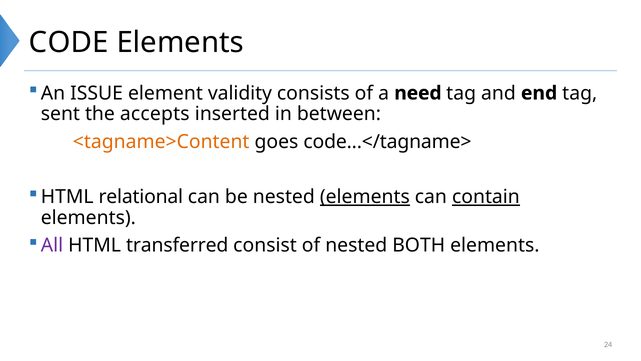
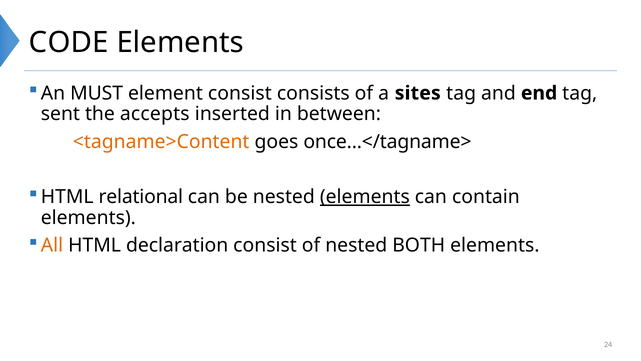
ISSUE: ISSUE -> MUST (97, 93)
element validity: validity -> consist (240, 93)
need: need -> sites (418, 93)
code...</tagname>: code...</tagname> -> once...</tagname> (387, 142)
contain underline: present -> none (486, 197)
All colour: purple -> orange (52, 245)
transferred: transferred -> declaration (177, 245)
